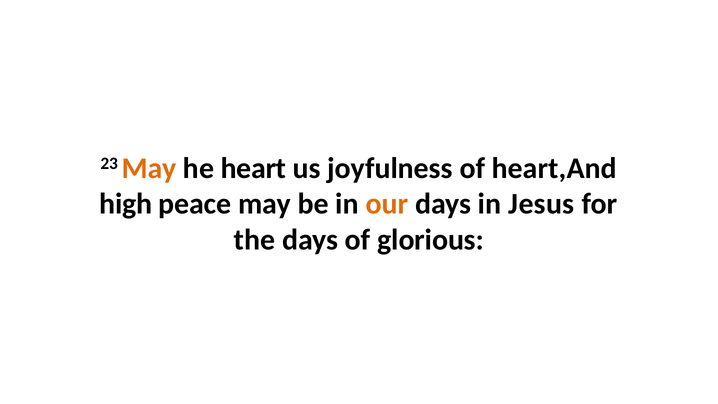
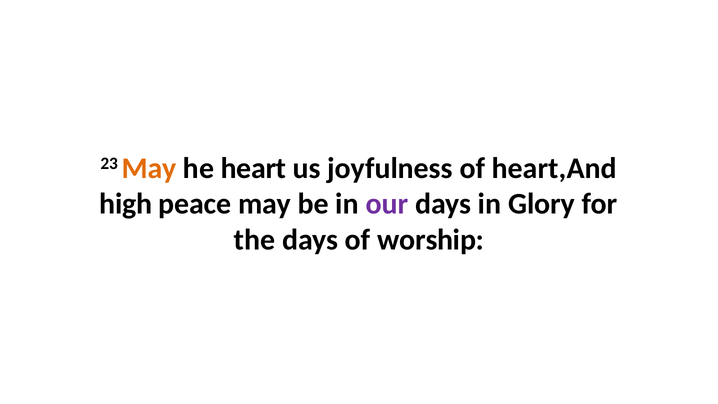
our colour: orange -> purple (387, 204)
Jesus: Jesus -> Glory (542, 204)
glorious: glorious -> worship (431, 240)
